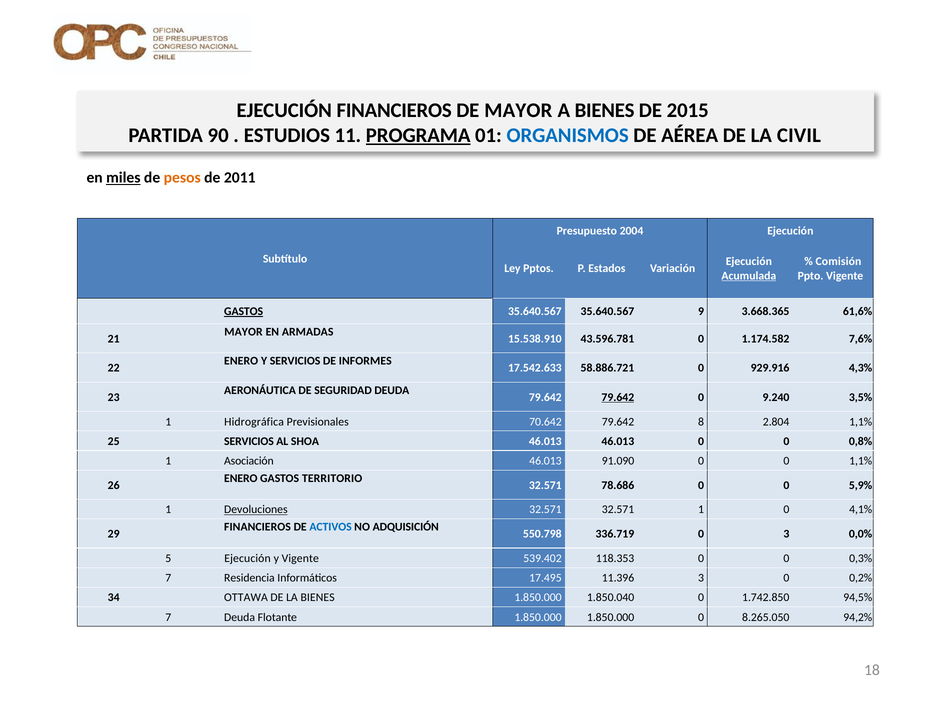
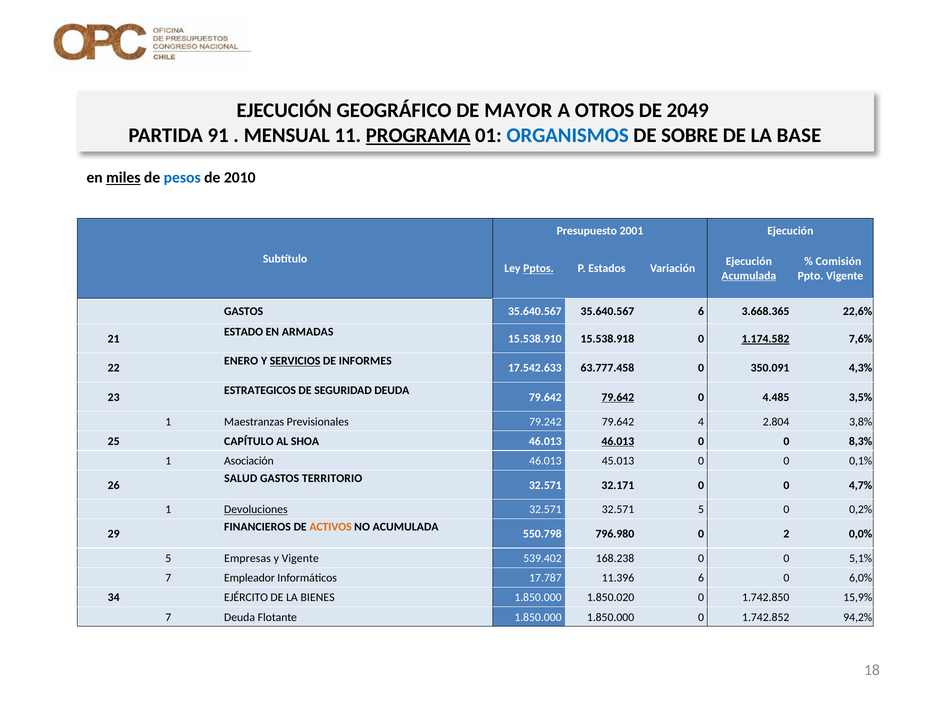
EJECUCIÓN FINANCIEROS: FINANCIEROS -> GEOGRÁFICO (394, 110)
A BIENES: BIENES -> OTROS (605, 110)
2015: 2015 -> 2049 (688, 110)
90: 90 -> 91 (218, 135)
ESTUDIOS: ESTUDIOS -> MENSUAL (287, 135)
AÉREA: AÉREA -> SOBRE (690, 135)
LA CIVIL: CIVIL -> BASE (799, 135)
pesos colour: orange -> blue (182, 178)
2011: 2011 -> 2010 (240, 178)
2004: 2004 -> 2001 (631, 231)
Pptos underline: none -> present (538, 269)
GASTOS underline: present -> none (244, 311)
35.640.567 9: 9 -> 6 (701, 311)
61,6%: 61,6% -> 22,6% (858, 311)
MAYOR: MAYOR -> ESTADO (244, 332)
43.596.781: 43.596.781 -> 15.538.918 (607, 339)
1.174.582 underline: none -> present (766, 339)
SERVICIOS underline: none -> present (295, 361)
58.886.721: 58.886.721 -> 63.777.458 (607, 368)
929.916: 929.916 -> 350.091 (770, 368)
AERONÁUTICA: AERONÁUTICA -> ESTRATEGICOS (260, 390)
9.240: 9.240 -> 4.485 (776, 397)
Hidrográfica: Hidrográfica -> Maestranzas (254, 422)
70.642: 70.642 -> 79.242 (545, 422)
8: 8 -> 4 (701, 422)
2.804 1,1%: 1,1% -> 3,8% (861, 422)
25 SERVICIOS: SERVICIOS -> CAPÍTULO (249, 441)
46.013 underline: none -> present (618, 441)
0,8%: 0,8% -> 8,3% (861, 441)
91.090: 91.090 -> 45.013 (618, 461)
0 1,1%: 1,1% -> 0,1% (861, 461)
ENERO: ENERO -> SALUD (241, 478)
78.686: 78.686 -> 32.171 (618, 485)
5,9%: 5,9% -> 4,7% (861, 485)
32.571 1: 1 -> 5 (701, 510)
4,1%: 4,1% -> 0,2% (861, 510)
ACTIVOS colour: blue -> orange (331, 527)
NO ADQUISICIÓN: ADQUISICIÓN -> ACUMULADA (406, 527)
336.719: 336.719 -> 796.980 (615, 534)
0 3: 3 -> 2 (786, 534)
5 Ejecución: Ejecución -> Empresas (248, 558)
118.353: 118.353 -> 168.238 (615, 558)
0,3%: 0,3% -> 5,1% (861, 558)
Residencia: Residencia -> Empleador (249, 578)
17.495: 17.495 -> 17.787 (545, 578)
11.396 3: 3 -> 6 (701, 578)
0,2%: 0,2% -> 6,0% (861, 578)
OTTAWA: OTTAWA -> EJÉRCITO (246, 598)
1.850.040: 1.850.040 -> 1.850.020 (611, 598)
94,5%: 94,5% -> 15,9% (858, 598)
8.265.050: 8.265.050 -> 1.742.852 (766, 617)
